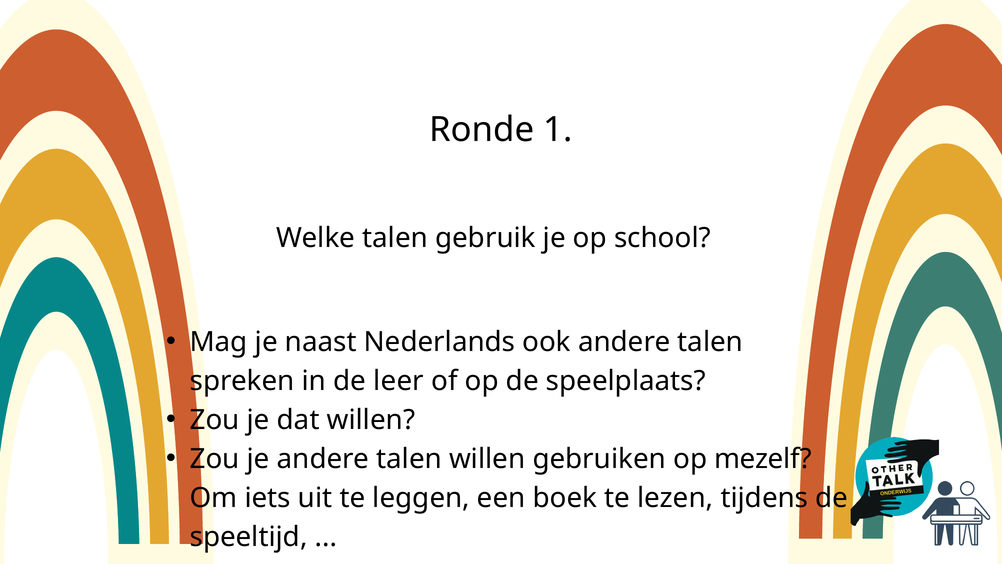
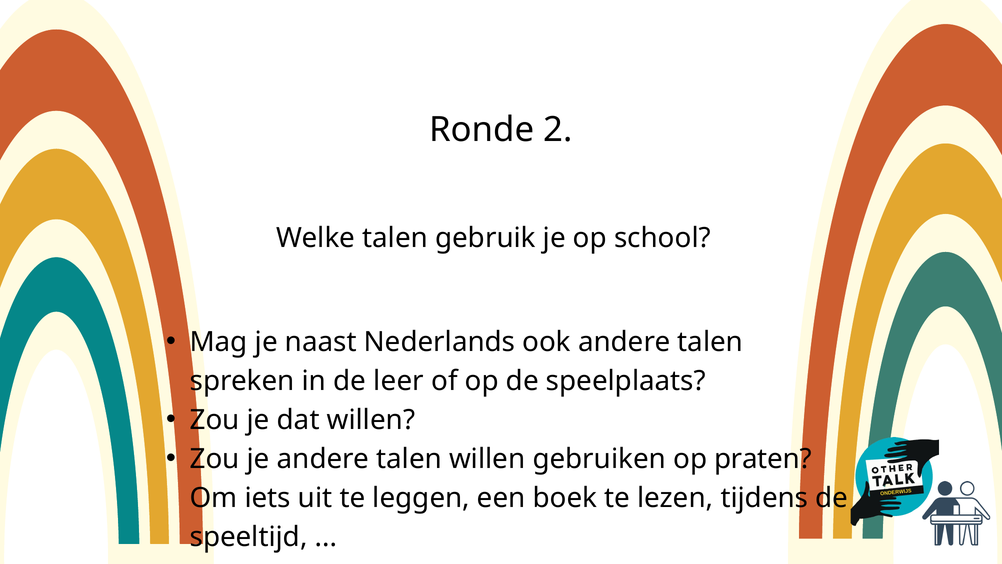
1: 1 -> 2 (558, 130)
mezelf: mezelf -> praten (763, 459)
